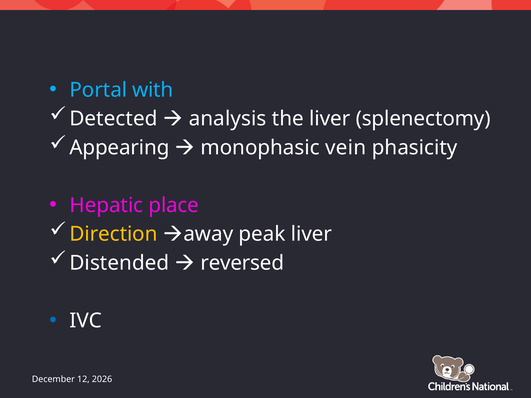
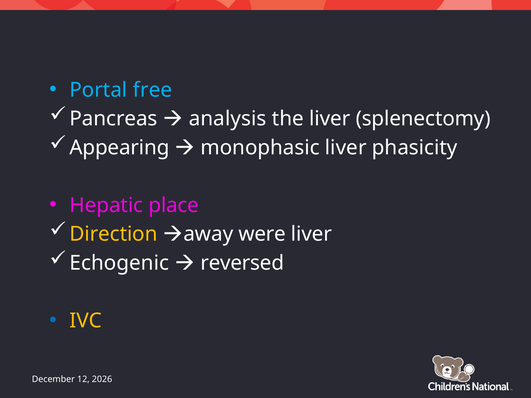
with: with -> free (153, 90)
Detected: Detected -> Pancreas (114, 119)
monophasic vein: vein -> liver (346, 148)
peak: peak -> were (262, 234)
Distended: Distended -> Echogenic (119, 263)
IVC colour: white -> yellow (86, 321)
